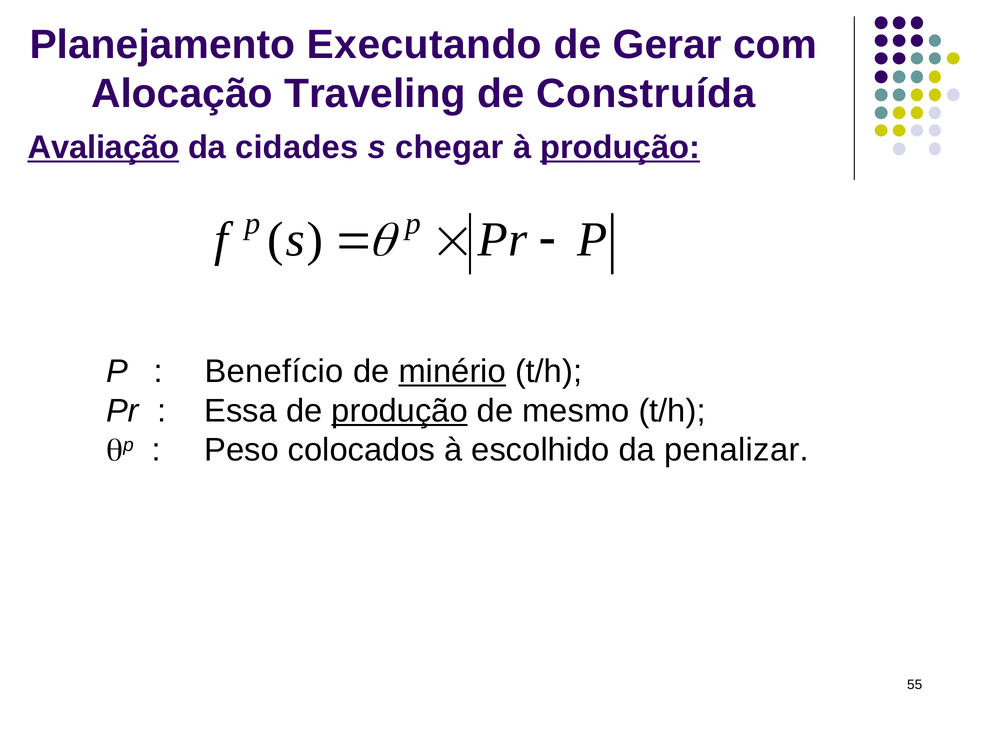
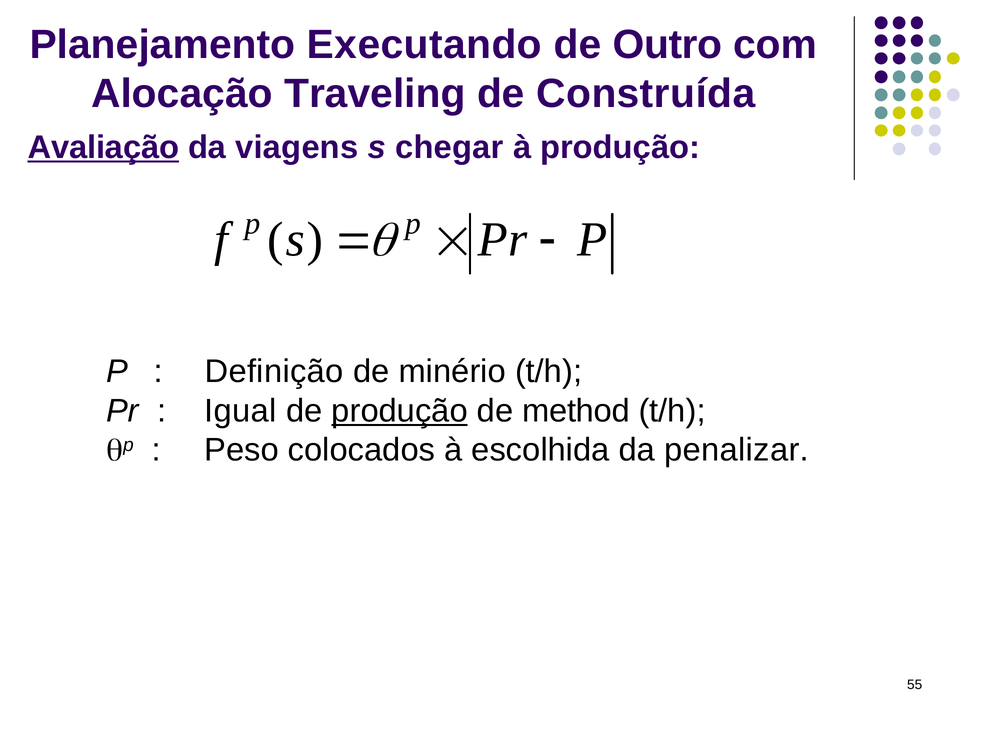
Gerar: Gerar -> Outro (668, 45)
cidades: cidades -> viagens (297, 147)
produção underline: present -> none (620, 147)
Benefício: Benefício -> Definição (274, 371)
minério underline: present -> none (452, 371)
Essa: Essa -> Igual (240, 411)
mesmo: mesmo -> method (576, 411)
escolhido: escolhido -> escolhida (541, 450)
